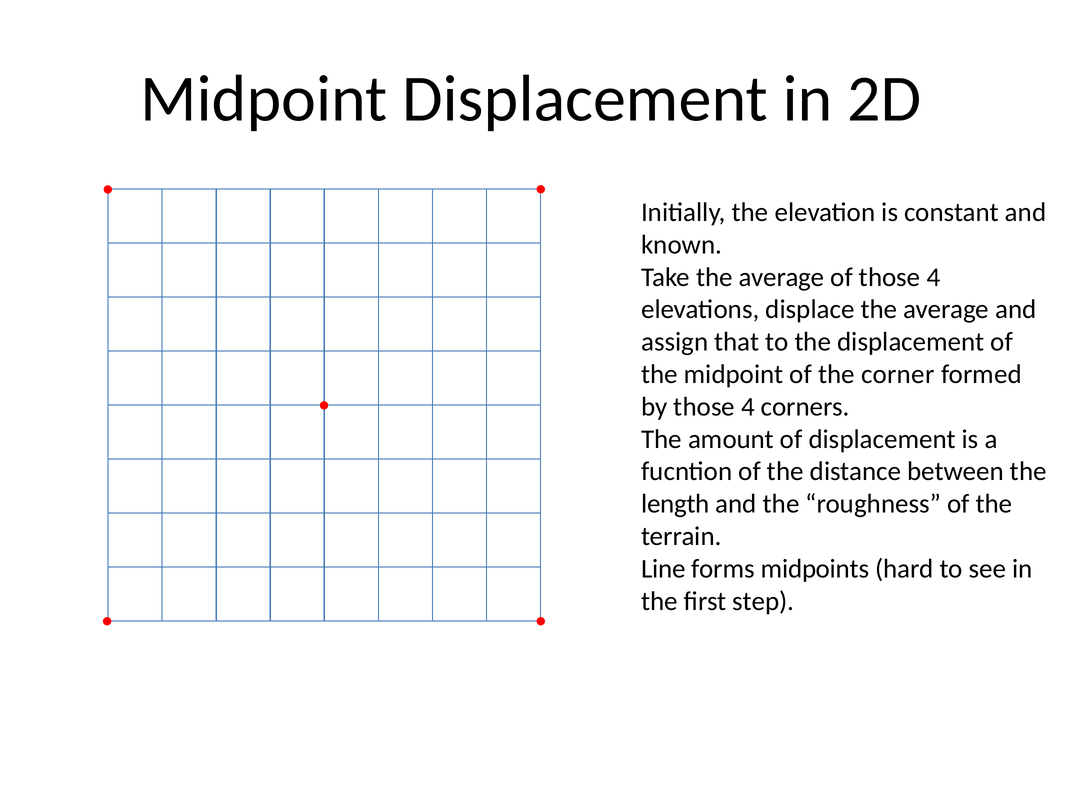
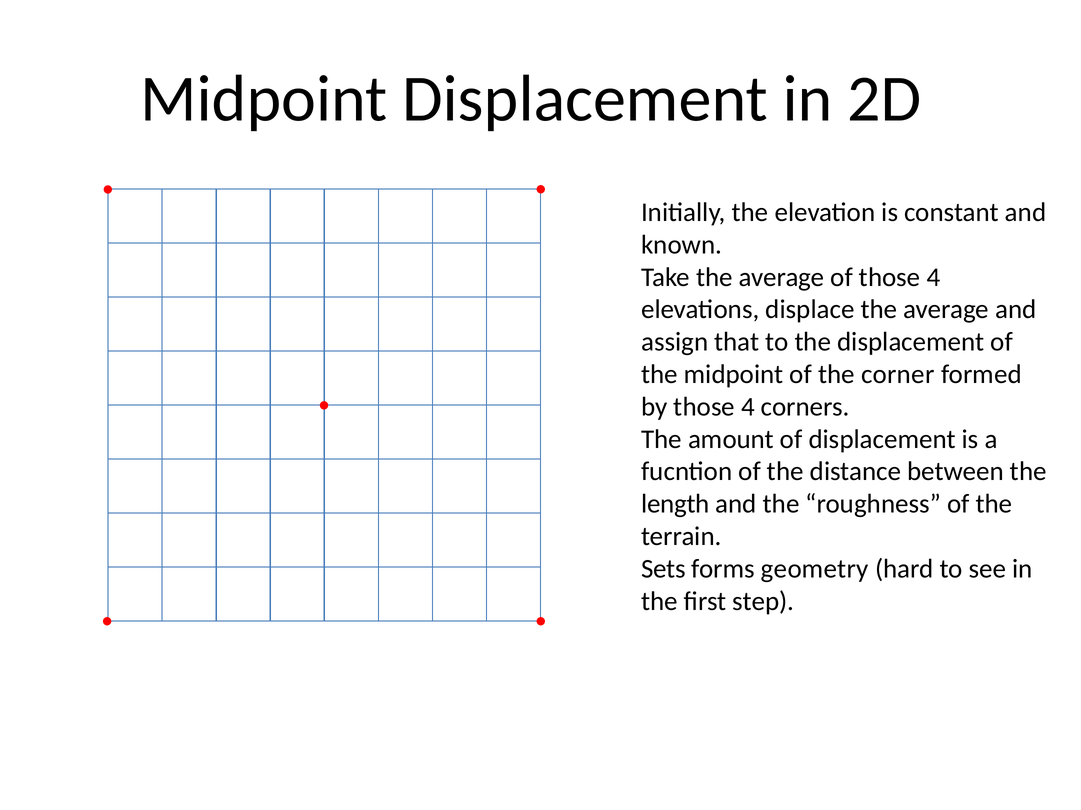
Line: Line -> Sets (663, 569)
midpoints: midpoints -> geometry (815, 569)
